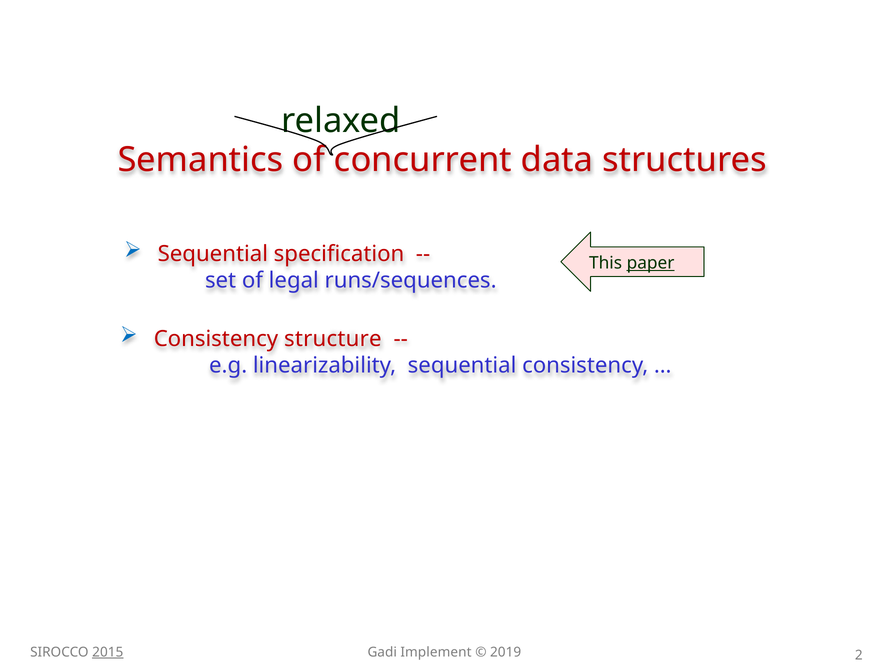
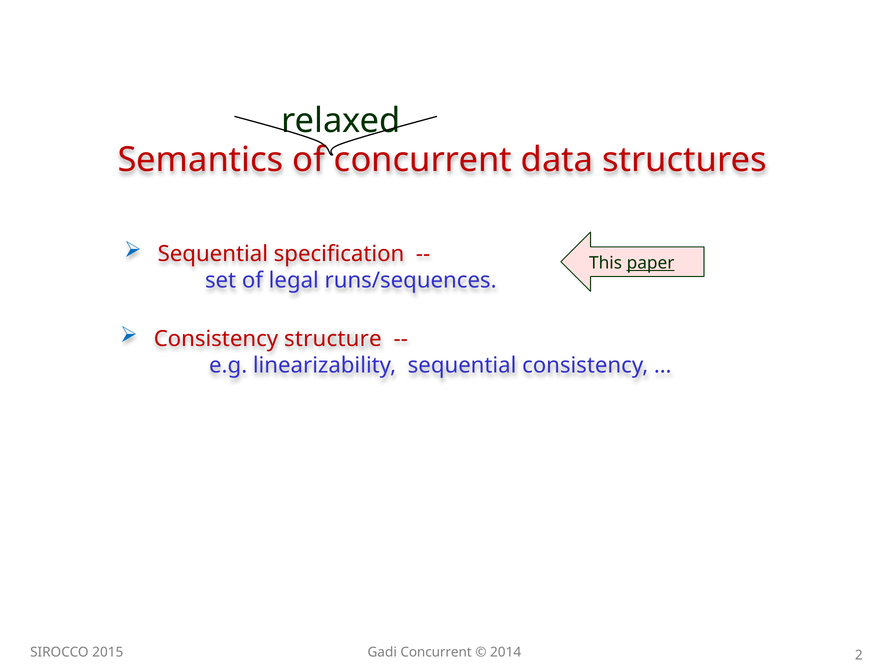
2015 underline: present -> none (108, 652)
Gadi Implement: Implement -> Concurrent (436, 652)
2019: 2019 -> 2014 (506, 652)
